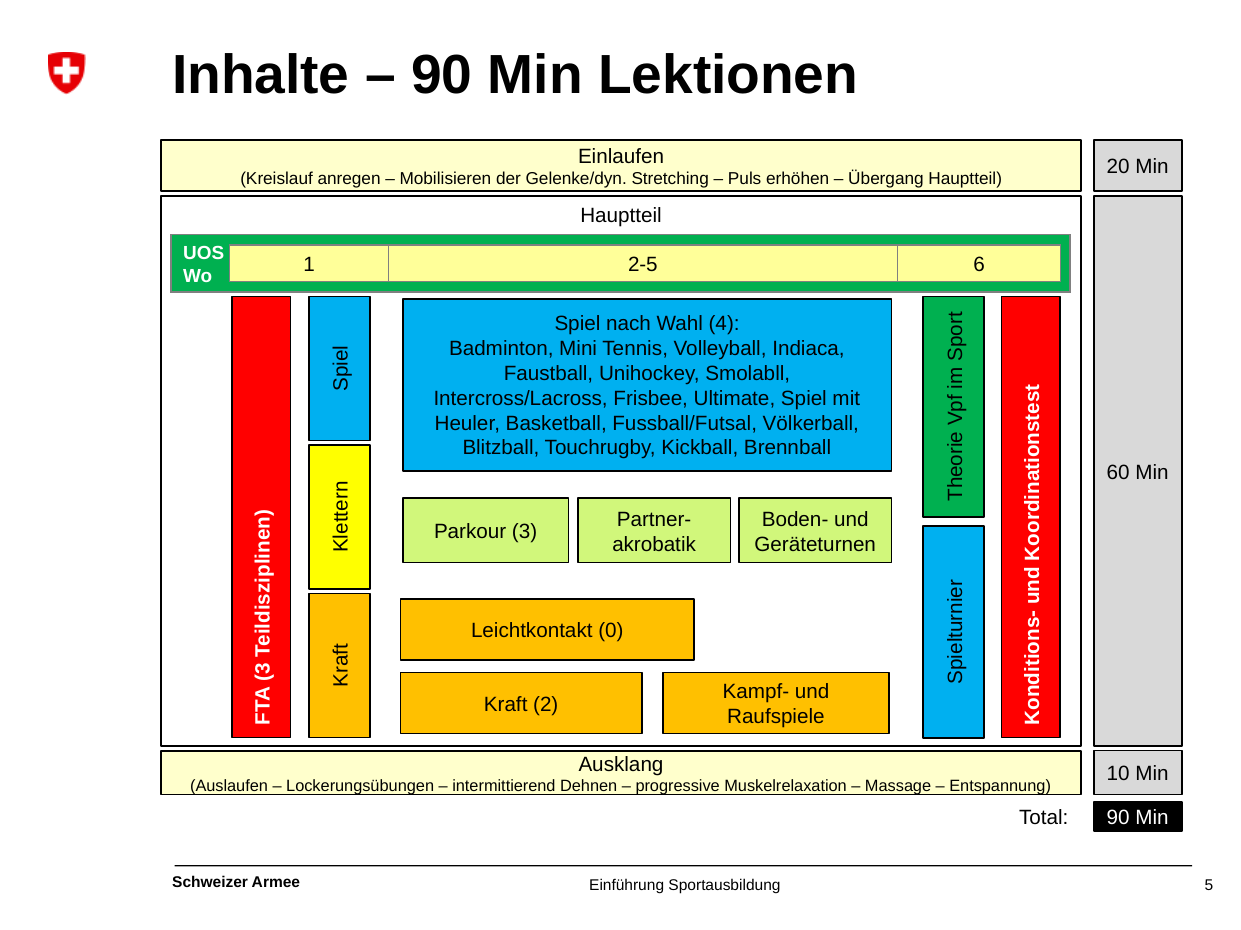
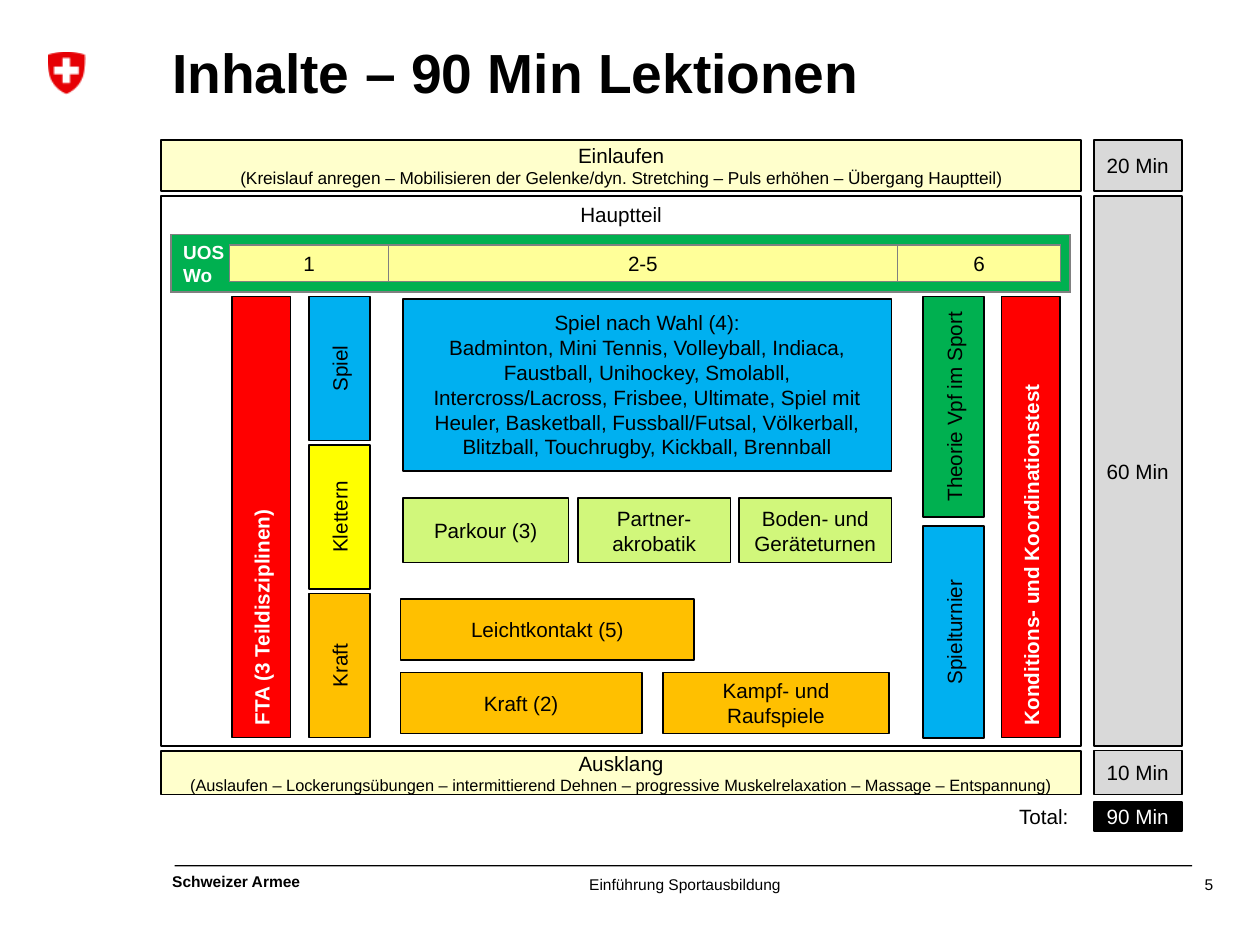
Leichtkontakt 0: 0 -> 5 (611, 632)
